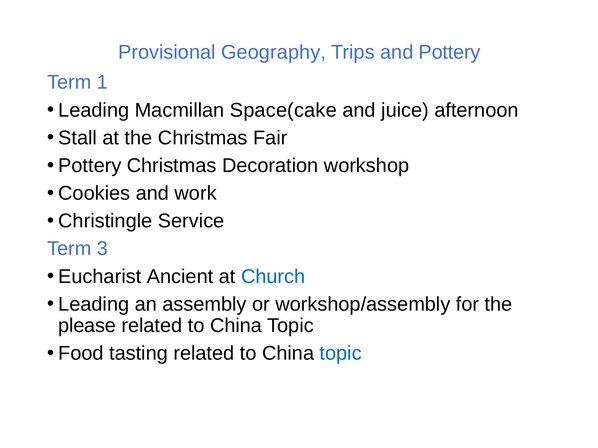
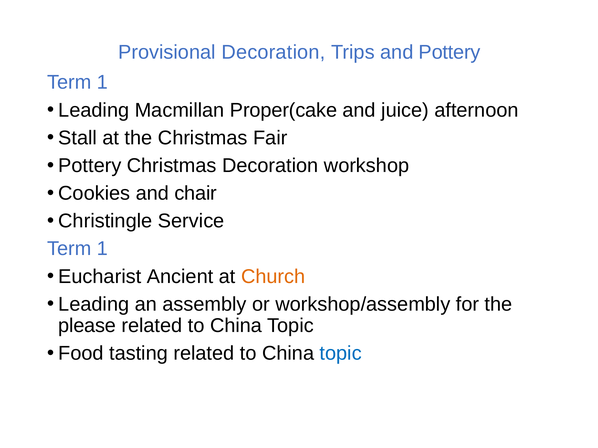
Provisional Geography: Geography -> Decoration (273, 52)
Space(cake: Space(cake -> Proper(cake (284, 110)
work: work -> chair (196, 194)
3: 3 -> 1 (102, 249)
Church colour: blue -> orange (273, 277)
